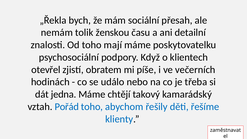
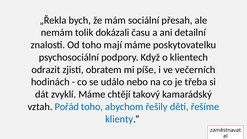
ženskou: ženskou -> dokázali (112, 33)
otevřel: otevřel -> odrazit (46, 70)
jedna: jedna -> zvyklí (64, 94)
